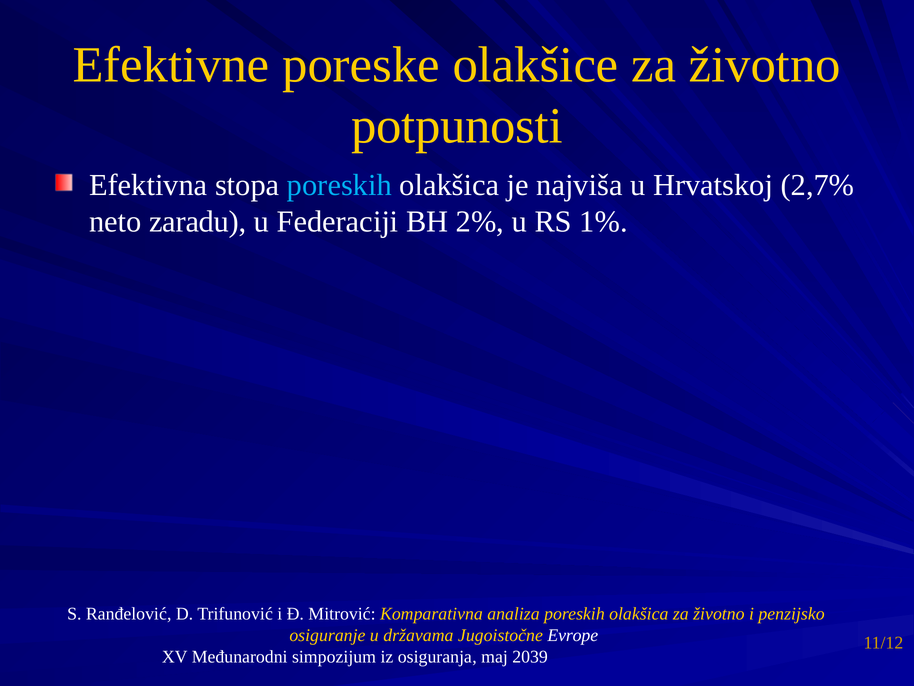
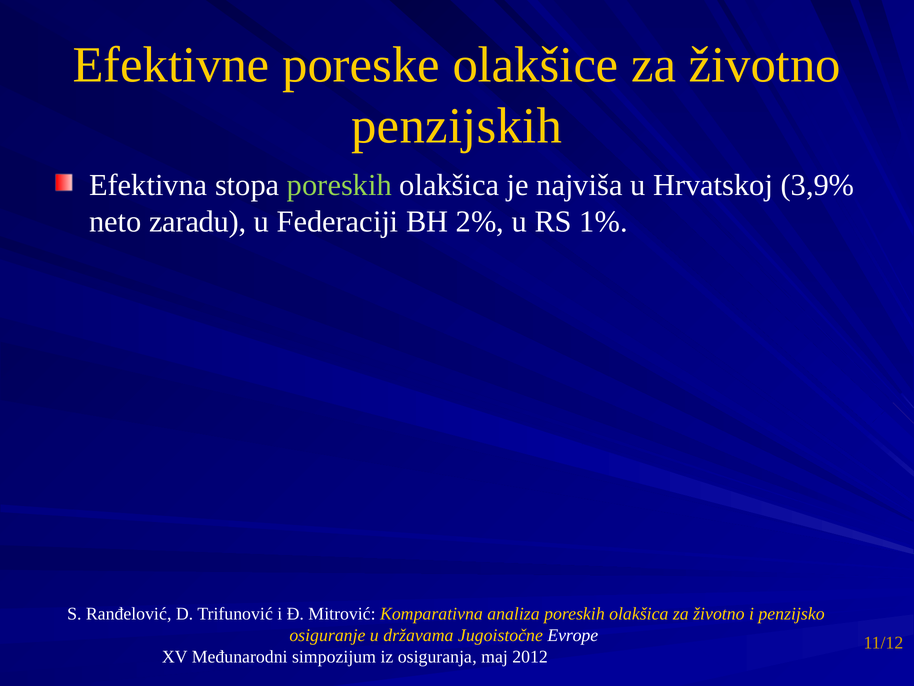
potpunosti: potpunosti -> penzijskih (457, 126)
poreskih colour: light blue -> light green (339, 185)
2,7%: 2,7% -> 3,9% (818, 185)
2039: 2039 -> 2012 (530, 656)
